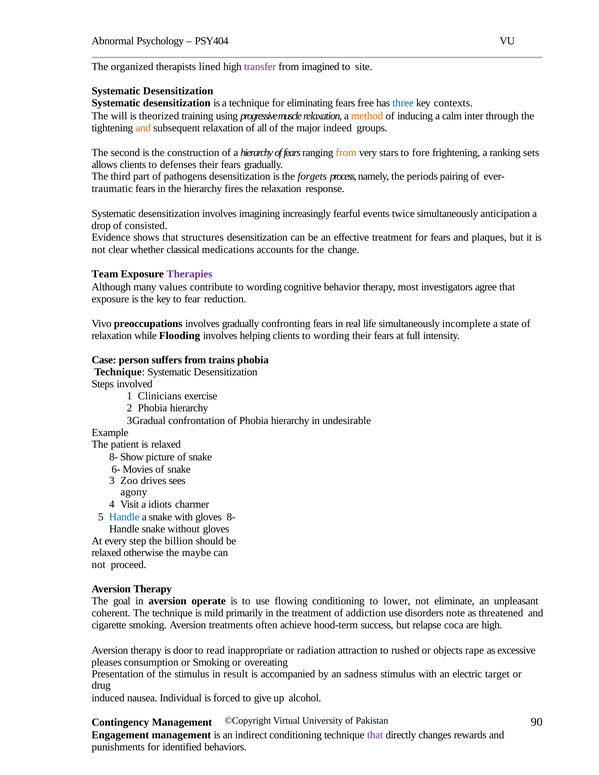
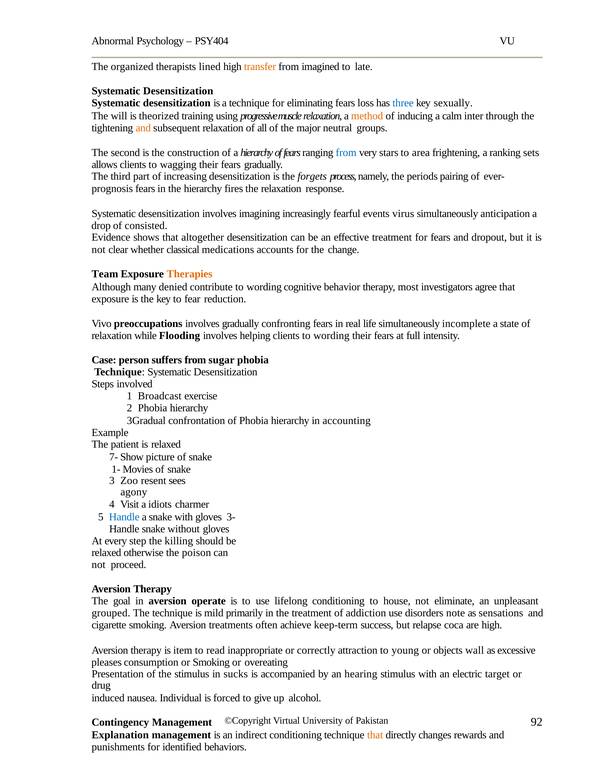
transfer colour: purple -> orange (260, 67)
site: site -> late (364, 67)
free: free -> loss (366, 103)
contexts: contexts -> sexually (453, 103)
indeed: indeed -> neutral (338, 128)
from colour: orange -> blue (346, 153)
fore: fore -> area (421, 153)
defenses: defenses -> wagging (178, 165)
pathogens: pathogens -> increasing (185, 176)
traumatic: traumatic -> prognosis (112, 189)
twice: twice -> virus (403, 214)
structures: structures -> altogether (203, 237)
plaques: plaques -> dropout (489, 237)
Therapies colour: purple -> orange (190, 274)
values: values -> denied (173, 287)
trains: trains -> sugar (222, 360)
Clinicians: Clinicians -> Broadcast (160, 396)
undesirable: undesirable -> accounting (347, 421)
8-: 8- -> 7- (114, 457)
6-: 6- -> 1- (116, 469)
drives: drives -> resent (154, 481)
gloves 8-: 8- -> 3- (231, 517)
billion: billion -> killing (179, 541)
maybe: maybe -> poison (196, 553)
flowing: flowing -> lifelong (291, 601)
lower: lower -> house (397, 601)
coherent: coherent -> grouped (111, 613)
threatened: threatened -> sensations (501, 613)
hood-term: hood-term -> keep-term (336, 625)
door: door -> item (183, 650)
radiation: radiation -> correctly (316, 650)
rushed: rushed -> young (405, 650)
rape: rape -> wall (475, 650)
result: result -> sucks (236, 674)
sadness: sadness -> hearing (361, 674)
90: 90 -> 92 (537, 722)
Engagement: Engagement -> Explanation (120, 735)
that colour: purple -> orange (375, 735)
